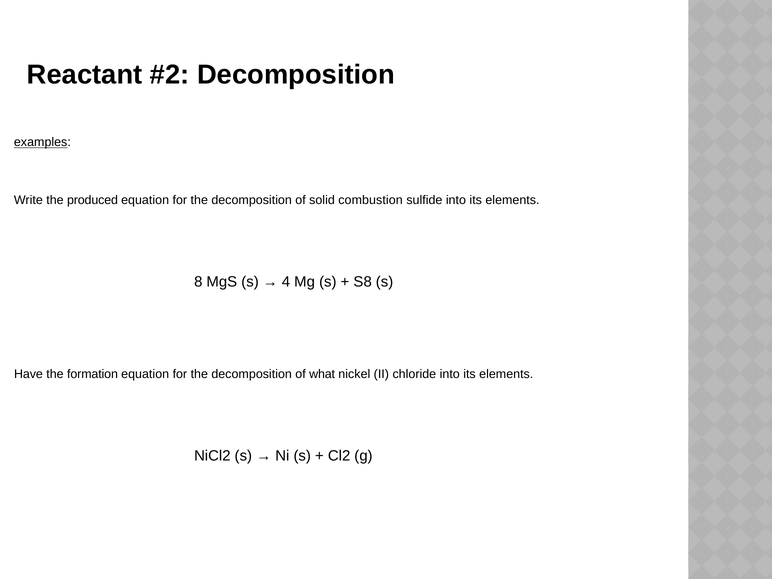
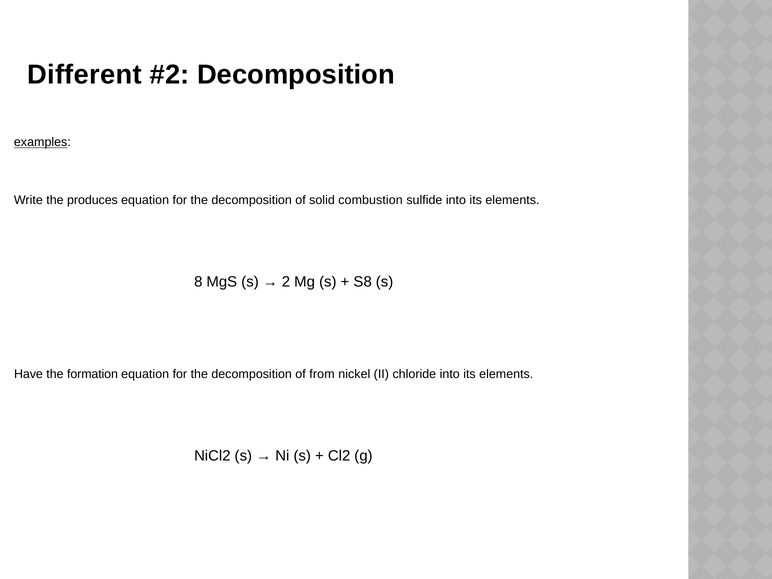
Reactant: Reactant -> Different (84, 75)
produced: produced -> produces (92, 200)
4: 4 -> 2 (286, 282)
what: what -> from (322, 374)
